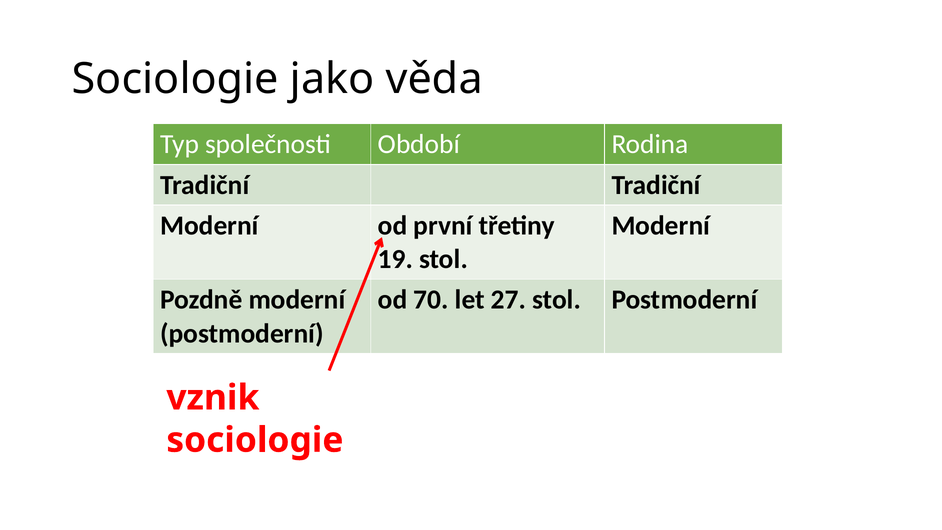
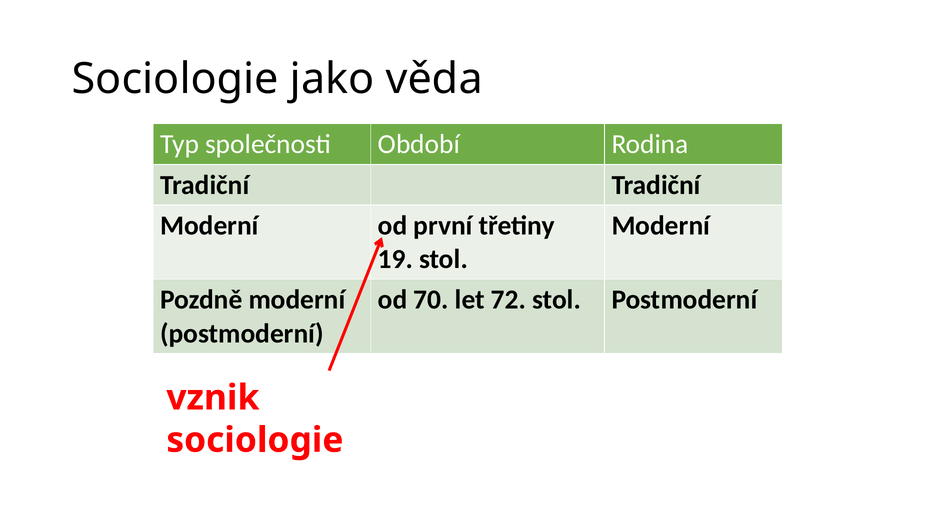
27: 27 -> 72 (508, 300)
